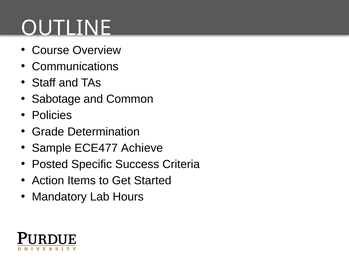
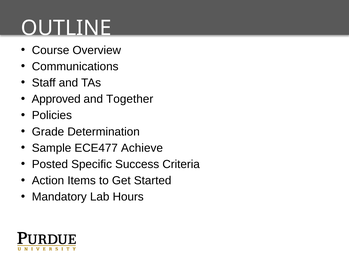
Sabotage: Sabotage -> Approved (56, 99)
Common: Common -> Together (130, 99)
